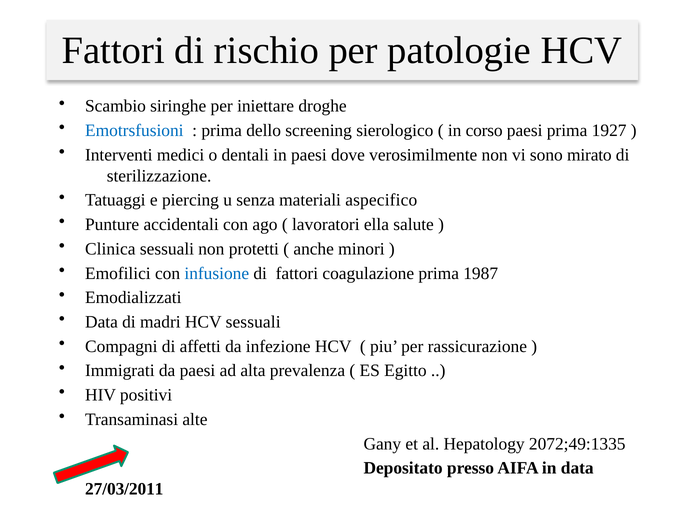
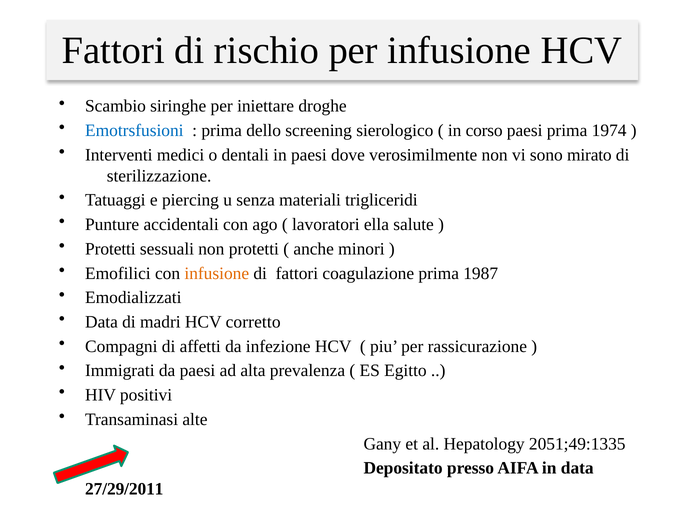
per patologie: patologie -> infusione (459, 50)
1927: 1927 -> 1974 (609, 131)
aspecifico: aspecifico -> trigliceridi (381, 200)
Clinica: Clinica -> Protetti (110, 249)
infusione colour: blue -> orange (217, 273)
HCV sessuali: sessuali -> corretto (253, 322)
2072;49:1335: 2072;49:1335 -> 2051;49:1335 (577, 444)
27/03/2011: 27/03/2011 -> 27/29/2011 (124, 489)
